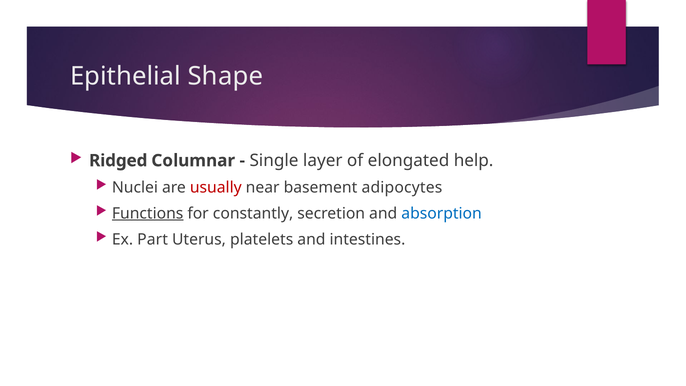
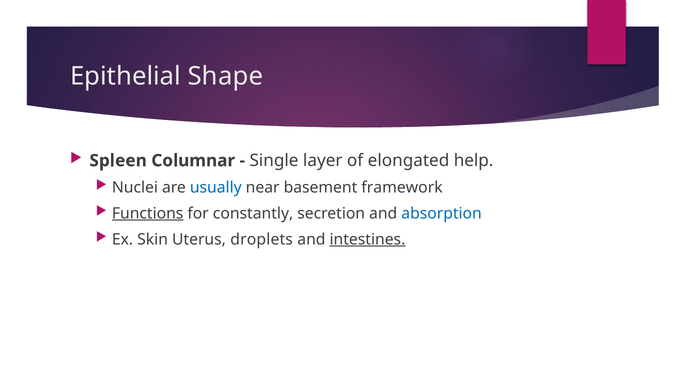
Ridged: Ridged -> Spleen (118, 161)
usually colour: red -> blue (216, 187)
adipocytes: adipocytes -> framework (402, 187)
Part: Part -> Skin (153, 239)
platelets: platelets -> droplets (262, 239)
intestines underline: none -> present (367, 239)
